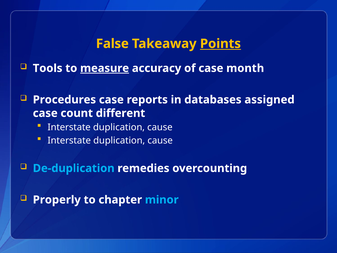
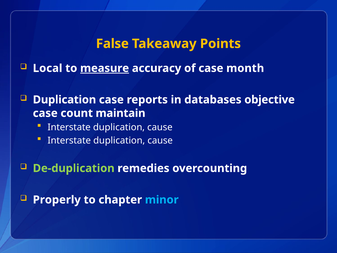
Points underline: present -> none (220, 44)
Tools: Tools -> Local (48, 68)
Procedures: Procedures -> Duplication (64, 100)
assigned: assigned -> objective (270, 100)
different: different -> maintain (121, 113)
De-duplication colour: light blue -> light green (74, 168)
